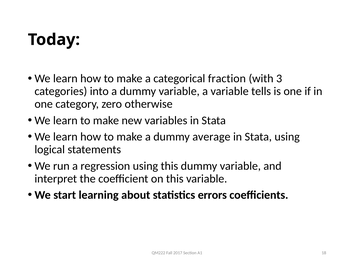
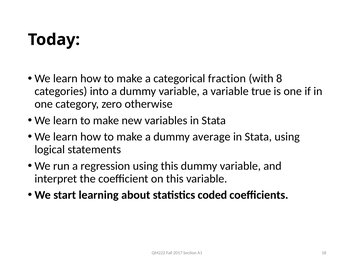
3: 3 -> 8 (279, 79)
tells: tells -> true (261, 91)
errors: errors -> coded (212, 195)
